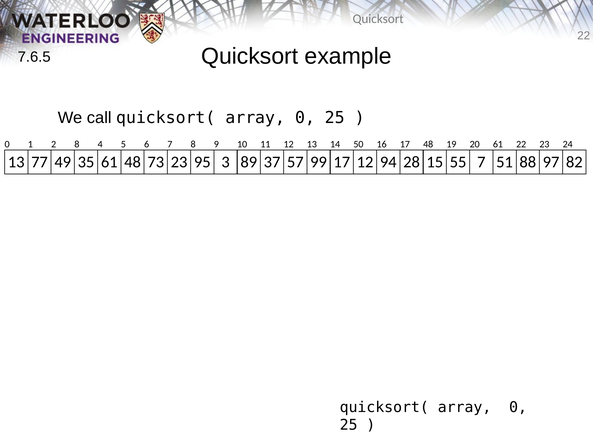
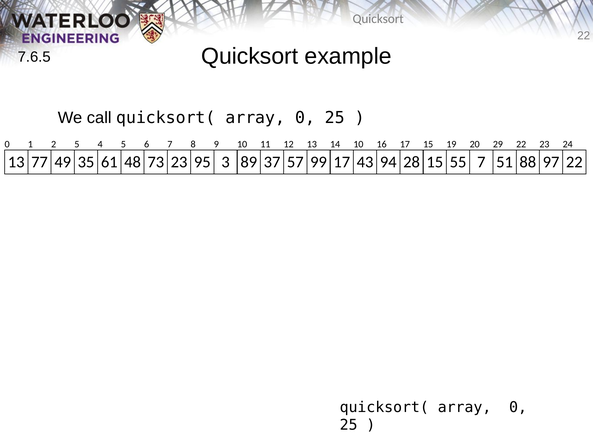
2 8: 8 -> 5 (77, 144)
14 50: 50 -> 10 (358, 144)
17 48: 48 -> 15 (428, 144)
20 61: 61 -> 29 (498, 144)
17 12: 12 -> 43 (365, 162)
97 82: 82 -> 22 (574, 162)
